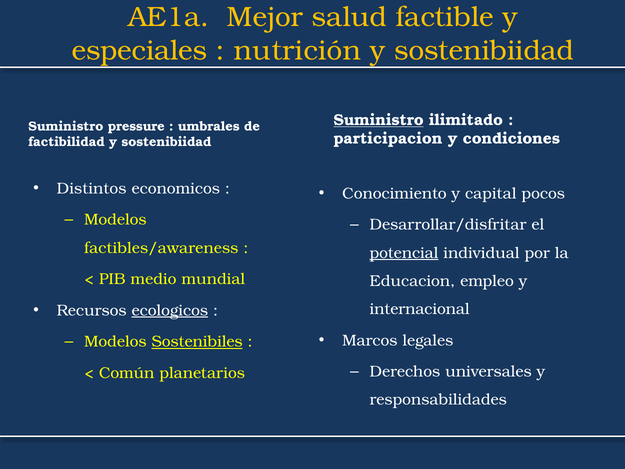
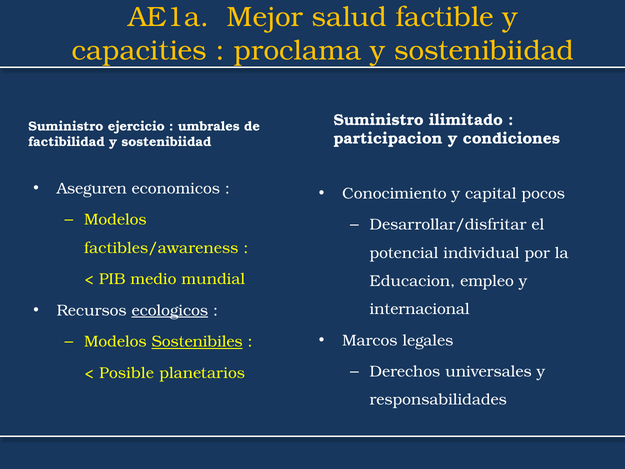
especiales: especiales -> capacities (139, 51)
nutrición: nutrición -> proclama (297, 51)
Suministro underline: present -> none (379, 120)
pressure: pressure -> ejercicio (136, 126)
Distintos: Distintos -> Aseguren (92, 188)
potencial underline: present -> none (404, 253)
Común: Común -> Posible (127, 373)
